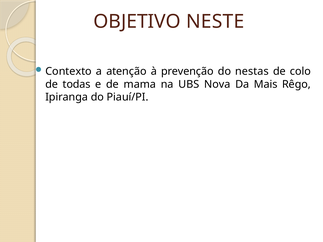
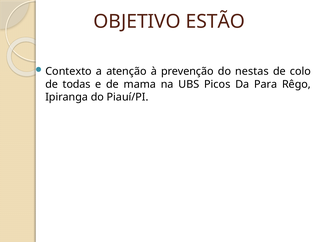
NESTE: NESTE -> ESTÃO (215, 22)
Nova: Nova -> Picos (217, 84)
Mais: Mais -> Para (266, 84)
